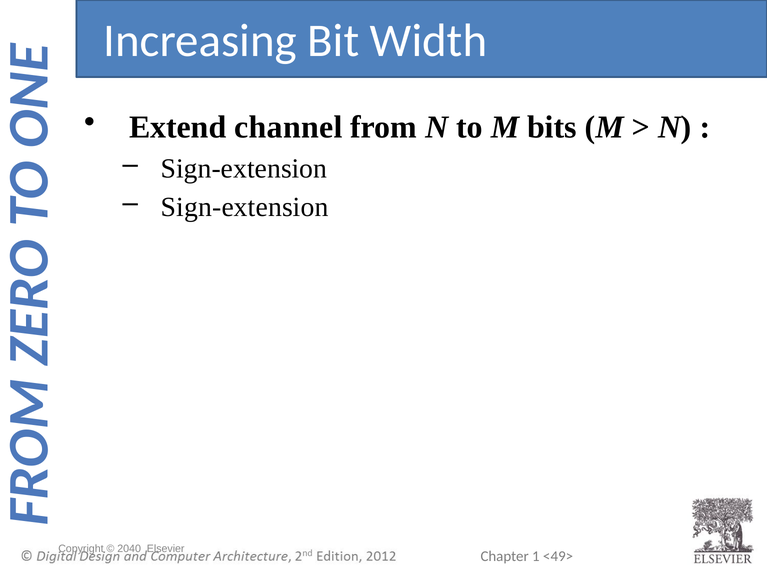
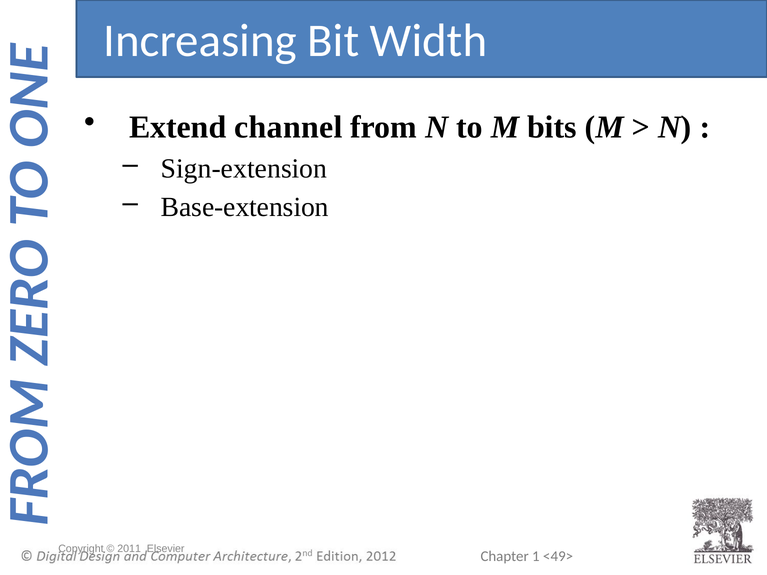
Sign-extension: Sign-extension -> Base-extension (245, 207)
2040: 2040 -> 2011 (129, 549)
